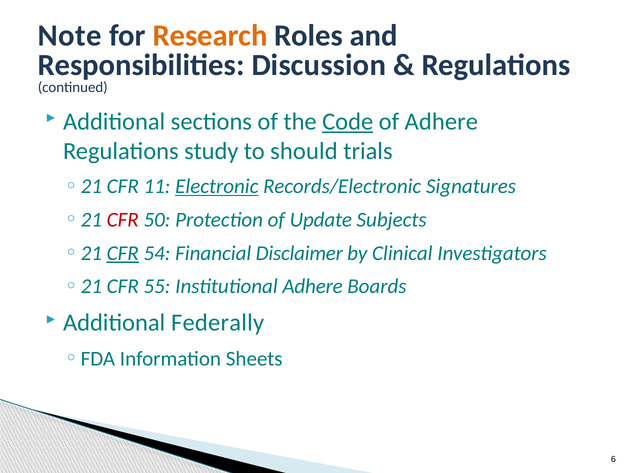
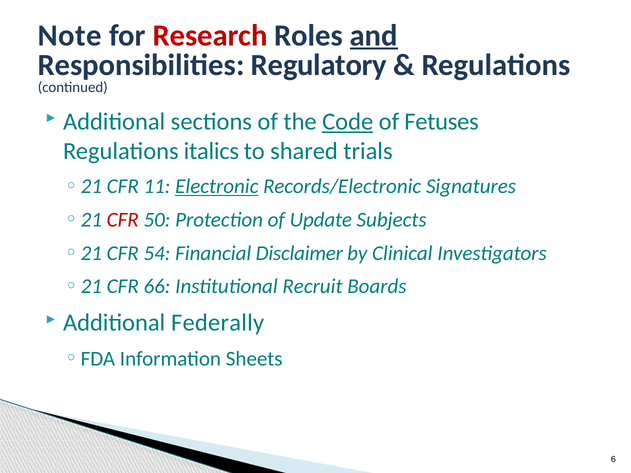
Research colour: orange -> red (210, 35)
and underline: none -> present (374, 35)
Discussion: Discussion -> Regulatory (319, 65)
of Adhere: Adhere -> Fetuses (442, 122)
study: study -> italics (211, 151)
should: should -> shared (304, 151)
CFR underline: present -> none (123, 253)
55: 55 -> 66 (157, 287)
Institutional Adhere: Adhere -> Recruit (312, 287)
